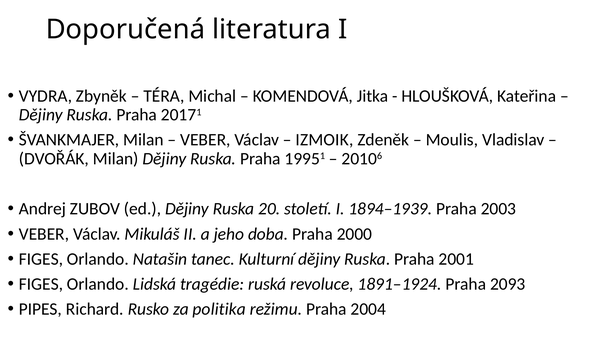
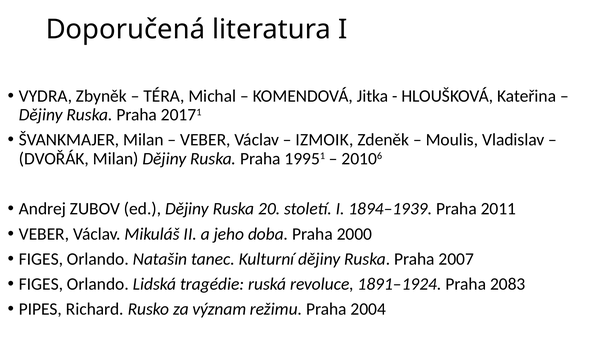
2003: 2003 -> 2011 (498, 209)
2001: 2001 -> 2007 (456, 259)
2093: 2093 -> 2083 (508, 284)
politika: politika -> význam (219, 309)
